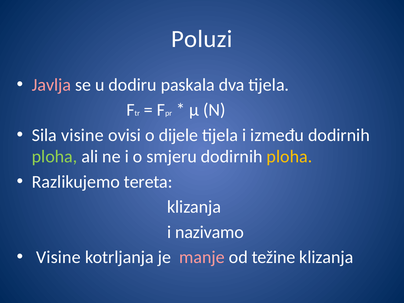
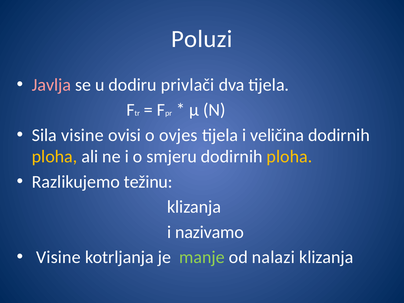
paskala: paskala -> privlači (188, 85)
dijele: dijele -> ovjes (178, 135)
između: između -> veličina (277, 135)
ploha colour: light green -> yellow (55, 157)
tereta: tereta -> težinu (148, 182)
manje colour: pink -> light green (202, 257)
težine: težine -> nalazi (273, 257)
